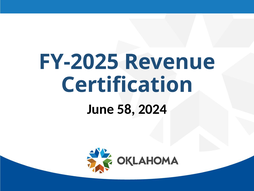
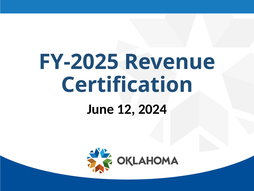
58: 58 -> 12 (126, 109)
